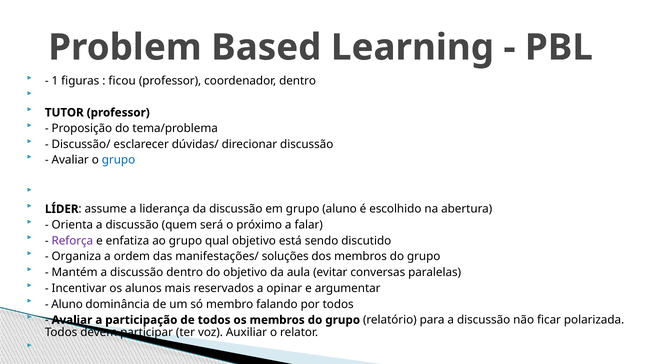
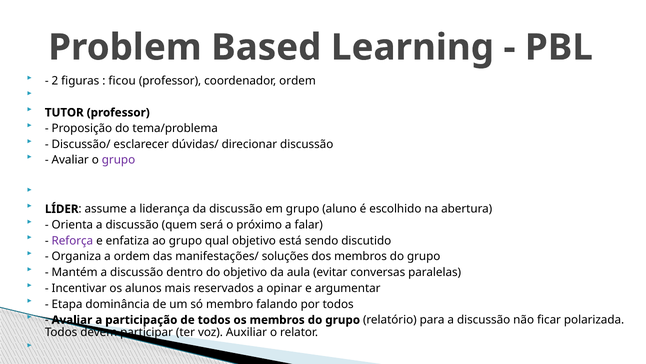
1: 1 -> 2 (55, 81)
coordenador dentro: dentro -> ordem (298, 81)
grupo colour: blue -> purple (119, 160)
Aluno: Aluno -> Etapa (67, 304)
